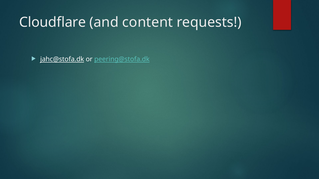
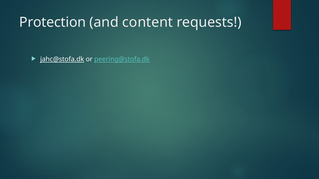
Cloudflare: Cloudflare -> Protection (53, 22)
